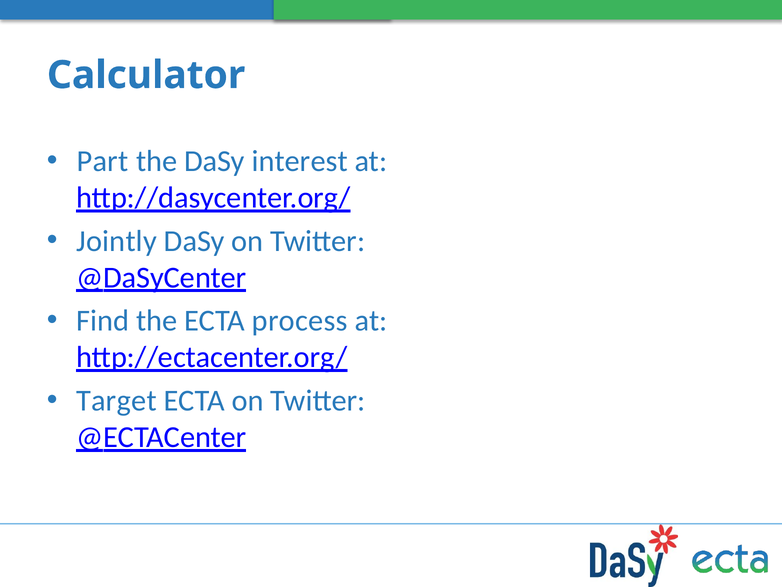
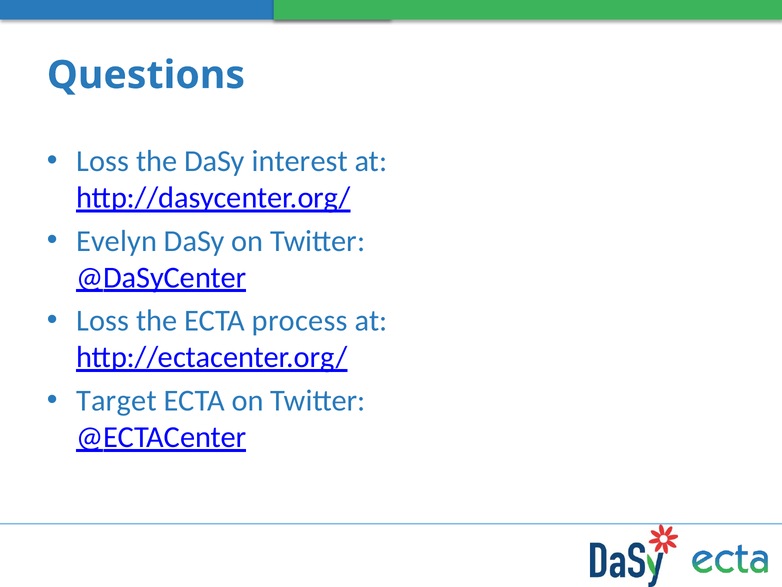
Calculator: Calculator -> Questions (146, 75)
Part: Part -> Loss (103, 161)
Jointly: Jointly -> Evelyn (117, 241)
Find: Find -> Loss (103, 321)
